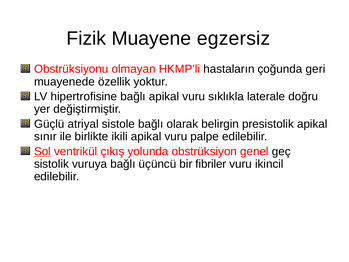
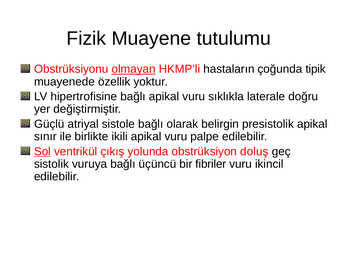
egzersiz: egzersiz -> tutulumu (234, 38)
olmayan underline: none -> present (134, 69)
geri: geri -> tipik (316, 69)
genel: genel -> doluş (254, 151)
